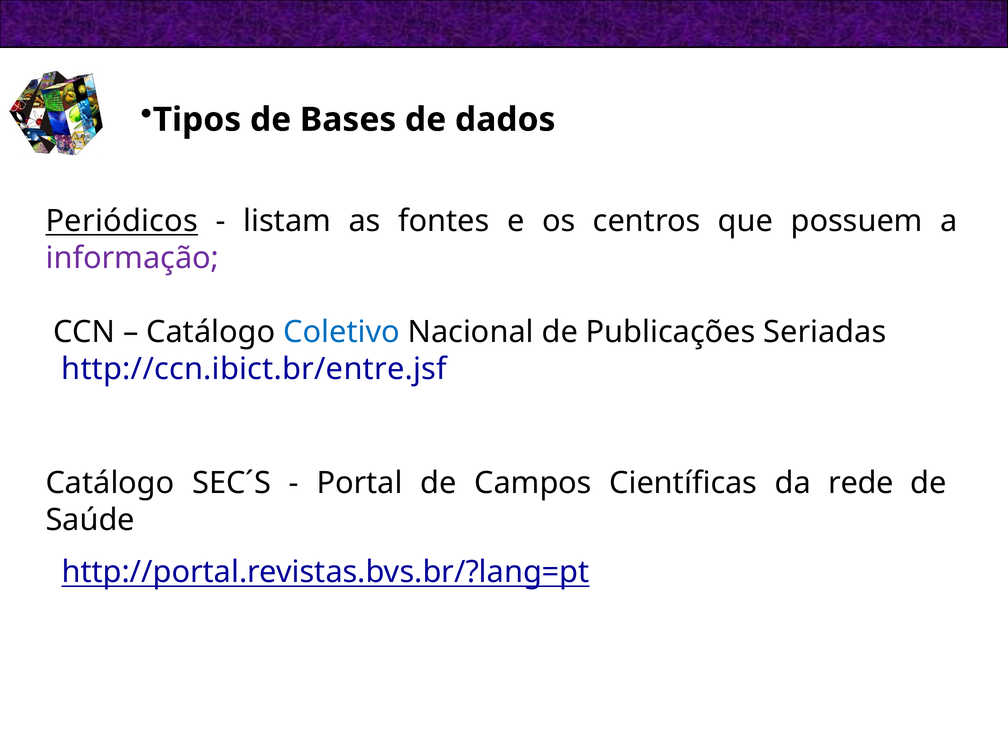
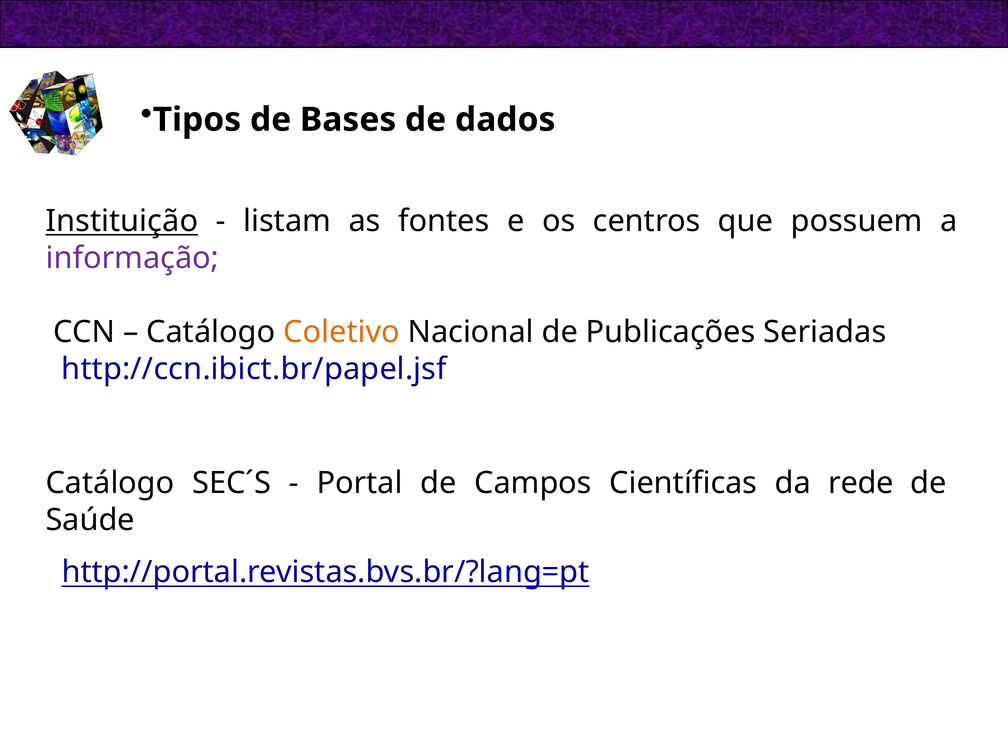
Periódicos: Periódicos -> Instituição (122, 221)
Coletivo colour: blue -> orange (342, 332)
http://ccn.ibict.br/entre.jsf: http://ccn.ibict.br/entre.jsf -> http://ccn.ibict.br/papel.jsf (254, 369)
